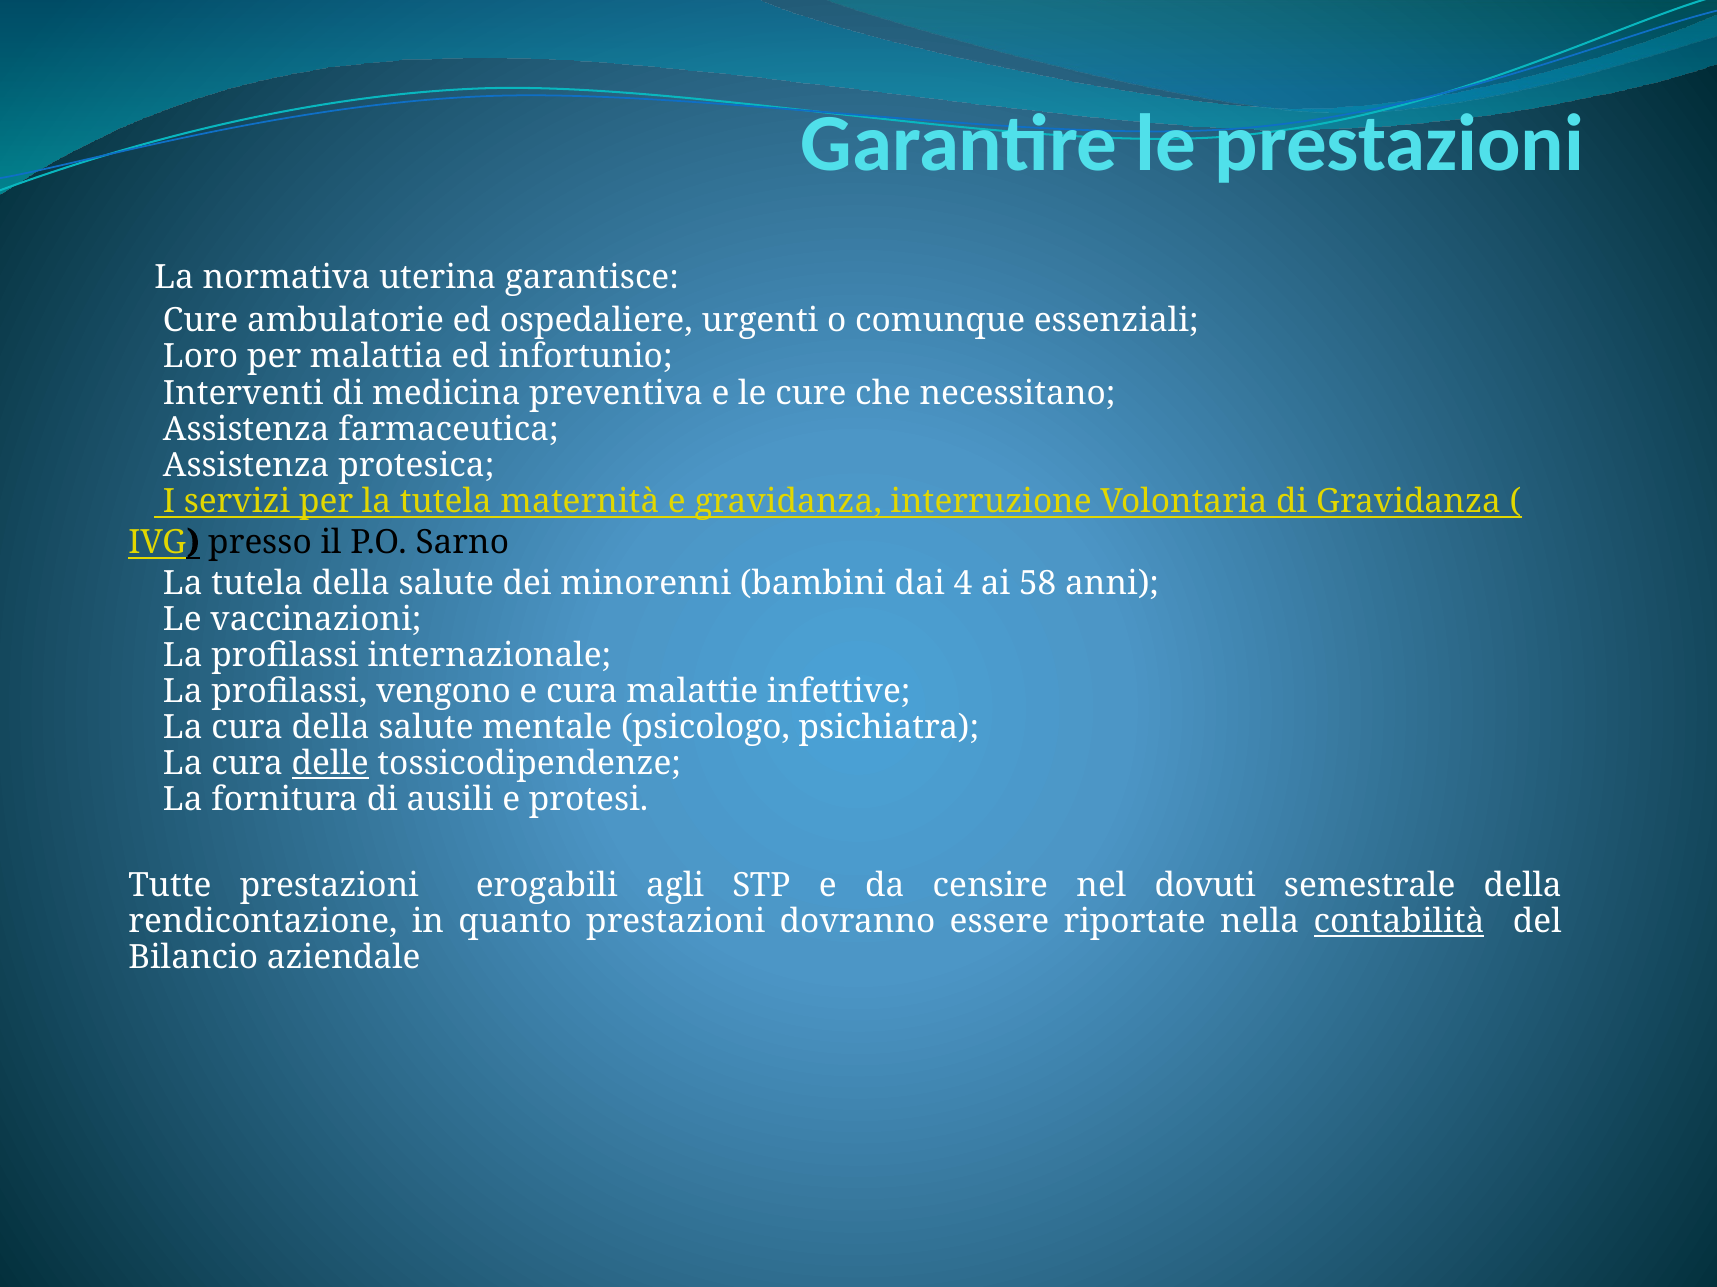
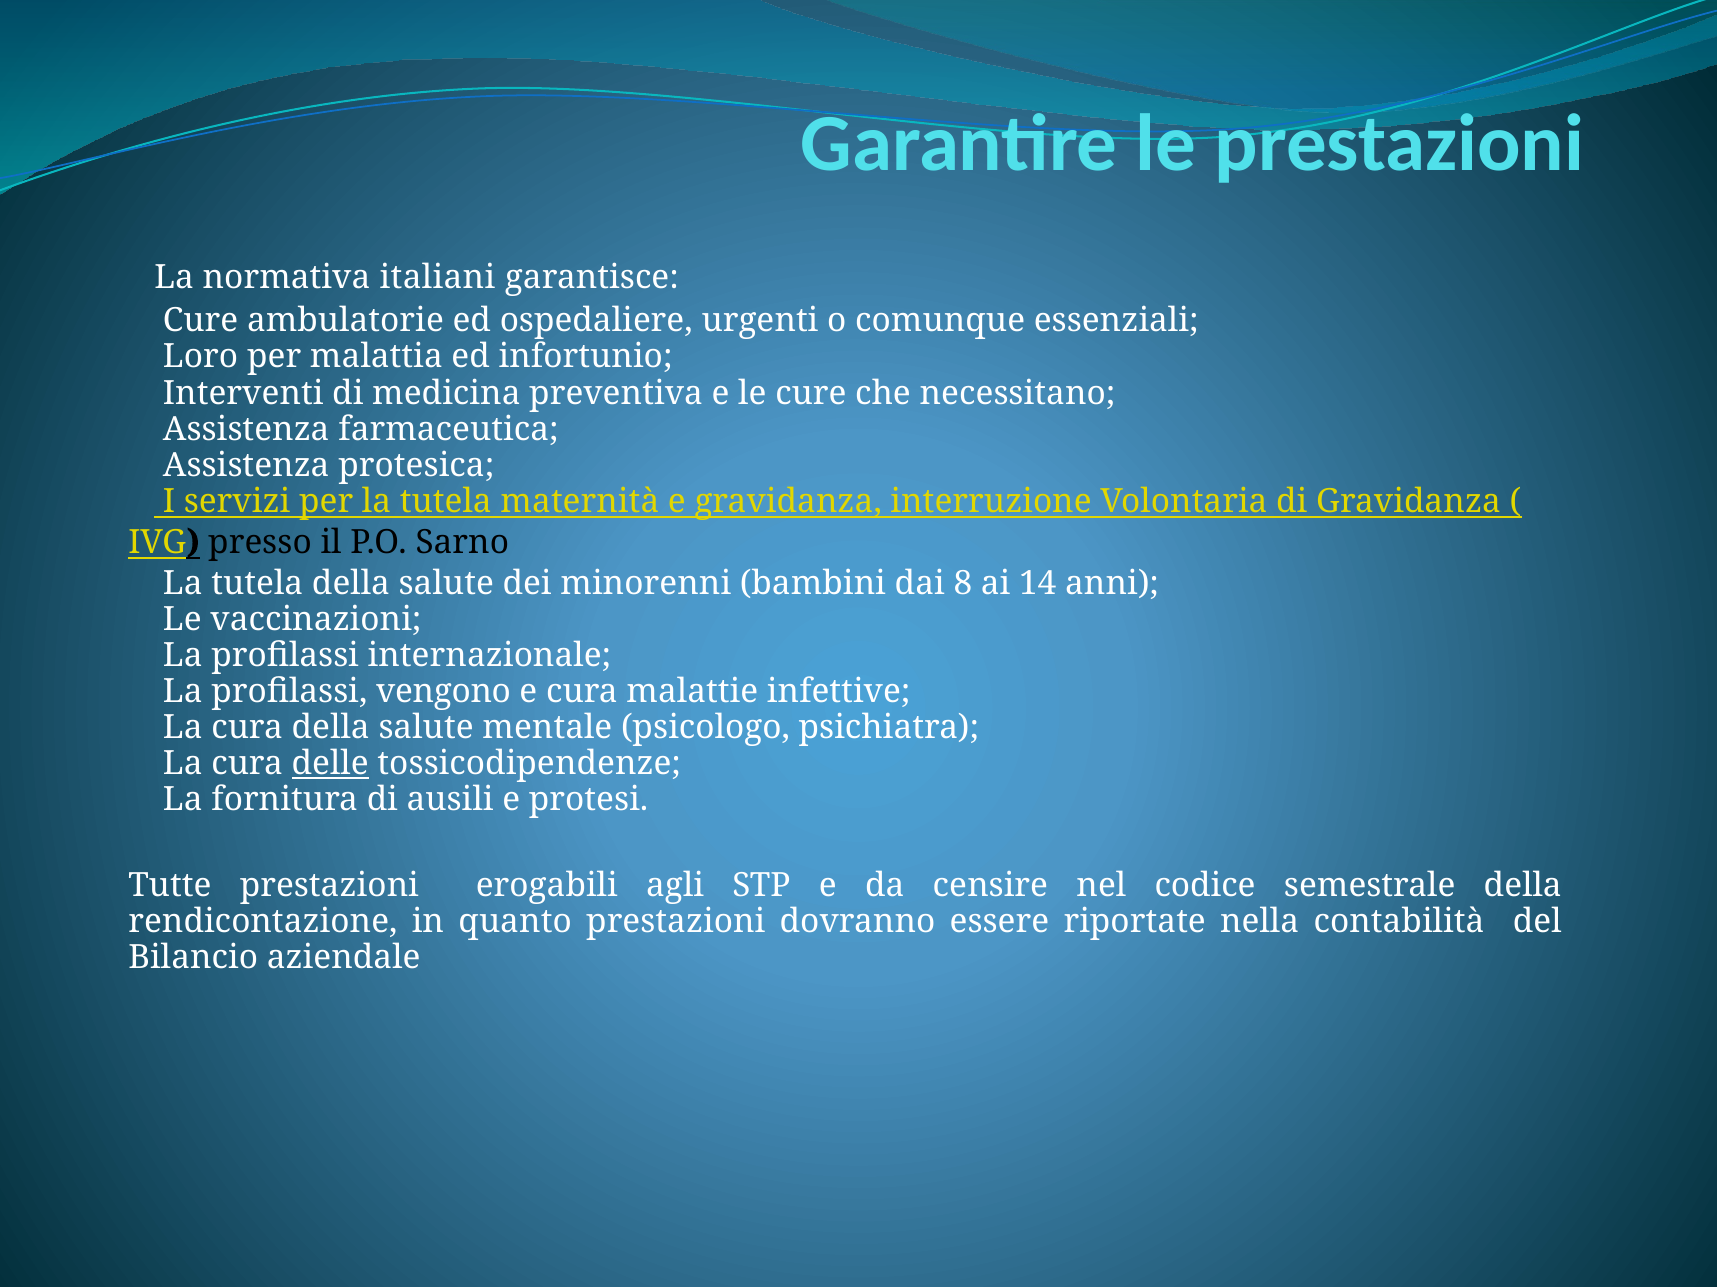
uterina: uterina -> italiani (437, 278)
4: 4 -> 8 (963, 583)
58: 58 -> 14 (1038, 583)
dovuti: dovuti -> codice (1205, 886)
contabilità underline: present -> none (1399, 922)
